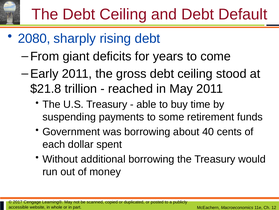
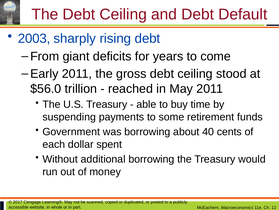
2080: 2080 -> 2003 (34, 38)
$21.8: $21.8 -> $56.0 (46, 88)
